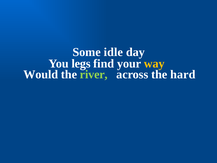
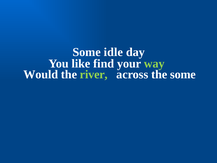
legs: legs -> like (81, 64)
way colour: yellow -> light green (154, 64)
the hard: hard -> some (183, 74)
